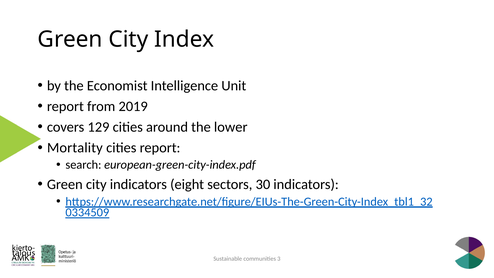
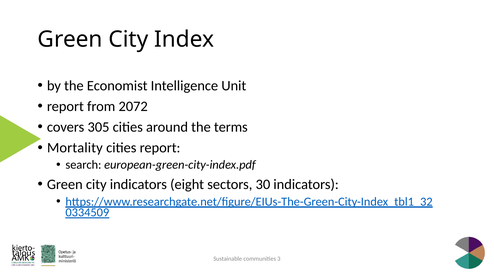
2019: 2019 -> 2072 (133, 106)
129: 129 -> 305 (98, 127)
lower: lower -> terms (231, 127)
